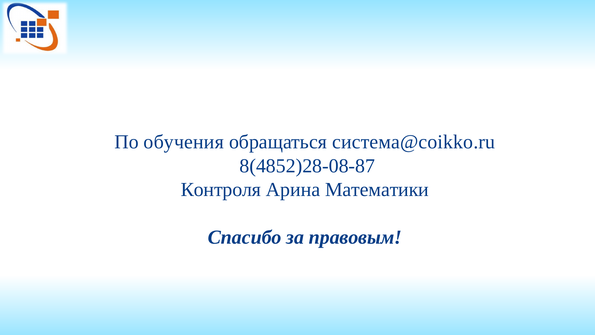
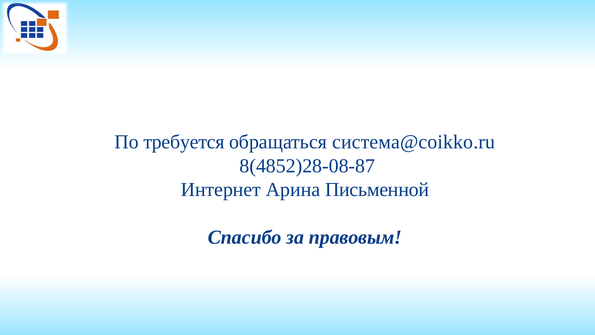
обучения: обучения -> требуется (184, 142)
Контроля: Контроля -> Интернет (221, 190)
Математики: Математики -> Письменной (377, 190)
